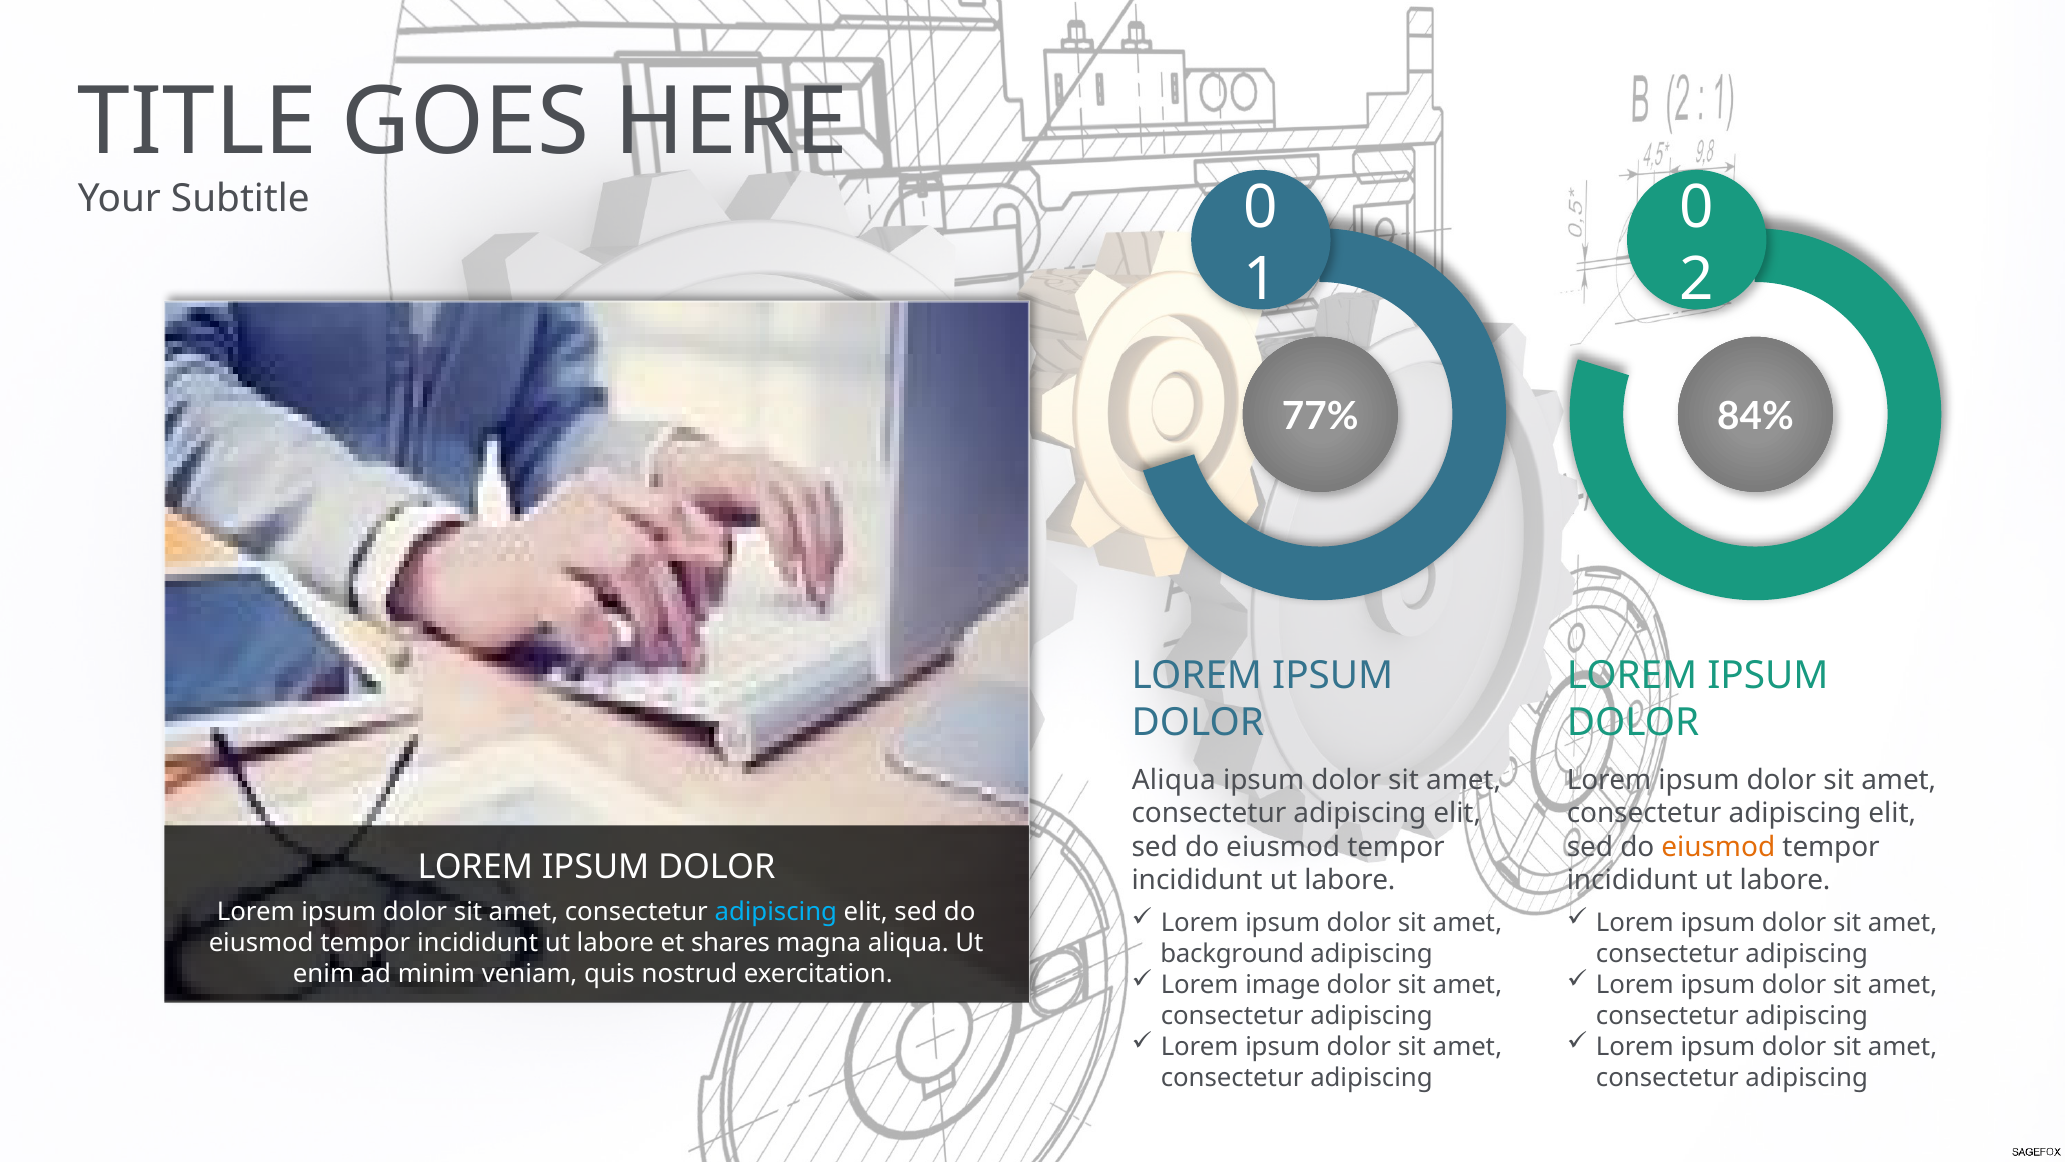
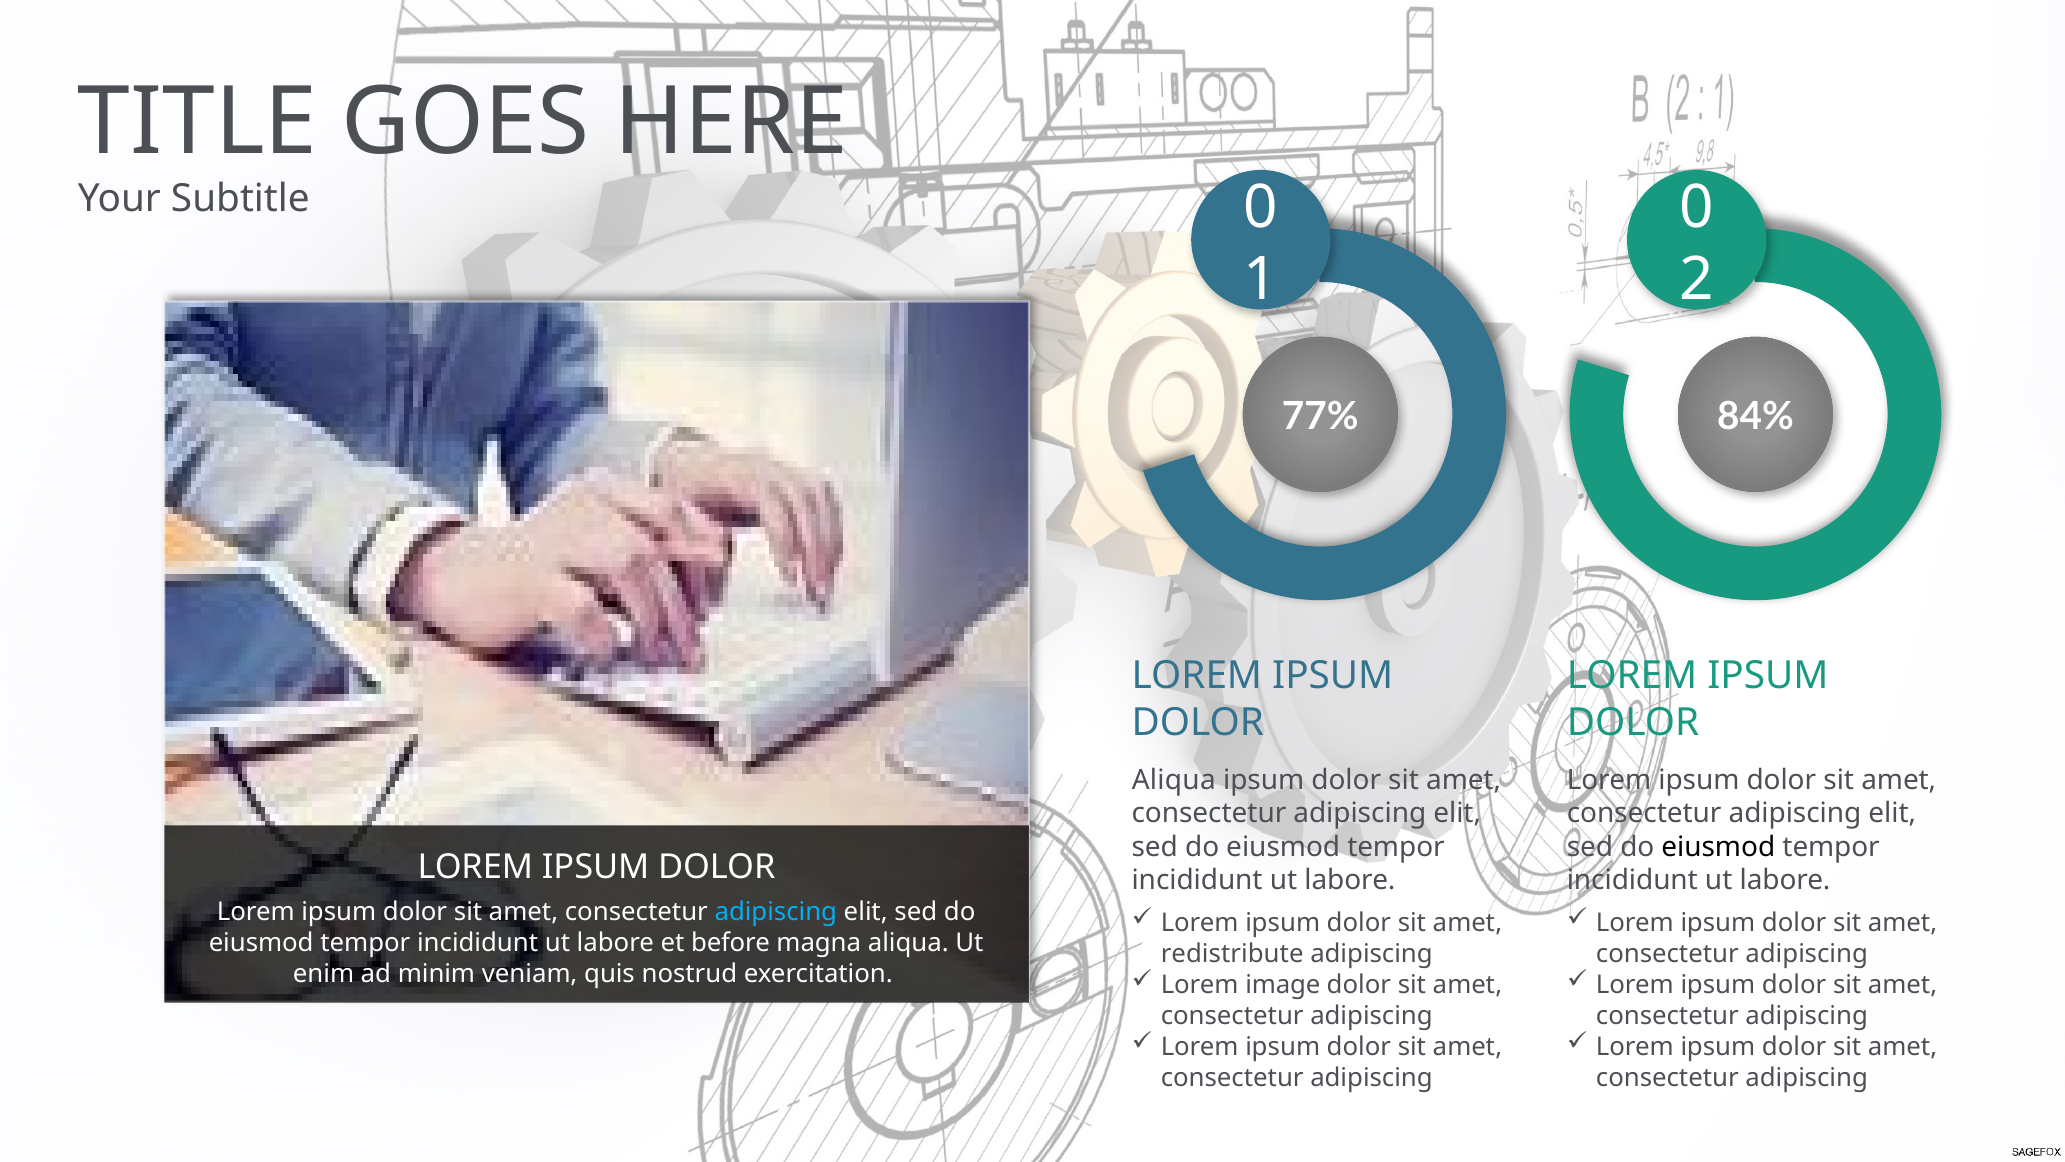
eiusmod colour: orange -> black (1718, 847)
shares: shares -> before (731, 942)
background: background -> redistribute (1232, 954)
